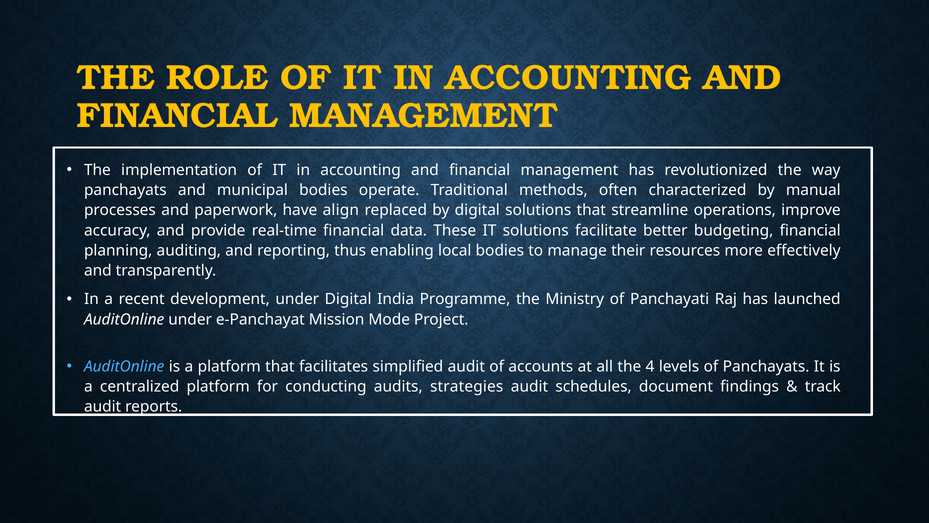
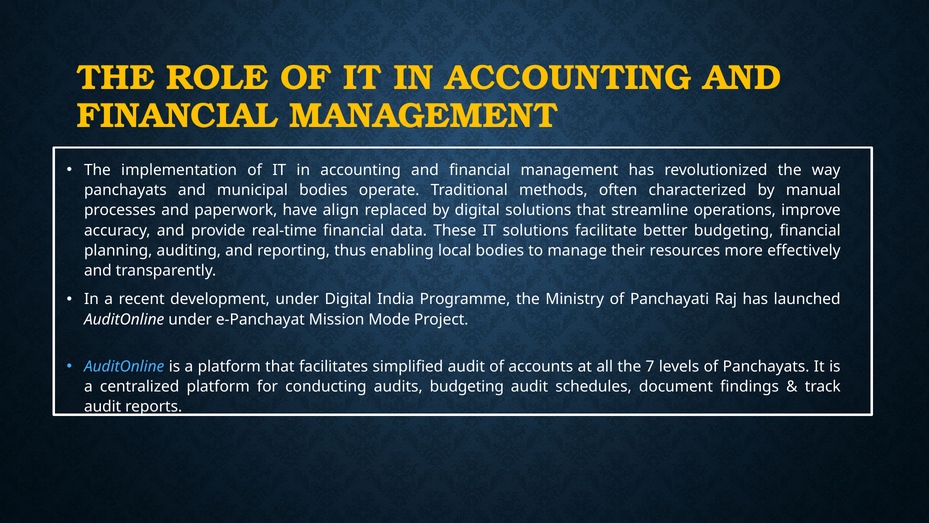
4: 4 -> 7 (650, 366)
audits strategies: strategies -> budgeting (467, 386)
